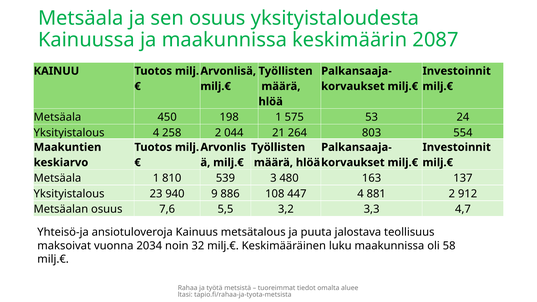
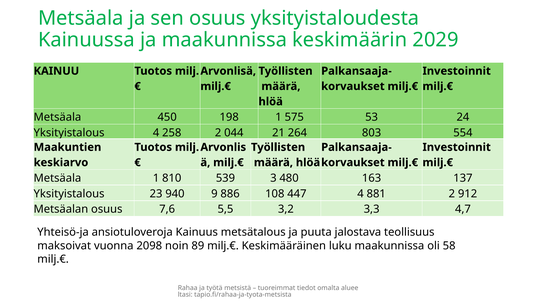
2087: 2087 -> 2029 (436, 40)
2034: 2034 -> 2098 (149, 246)
32: 32 -> 89 (198, 246)
